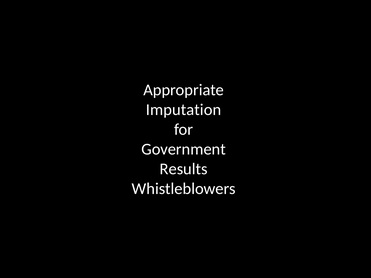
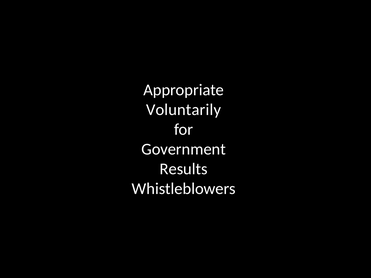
Imputation: Imputation -> Voluntarily (183, 110)
